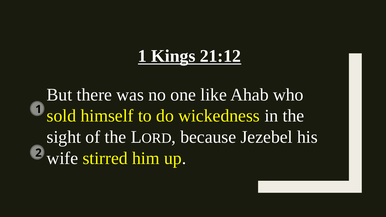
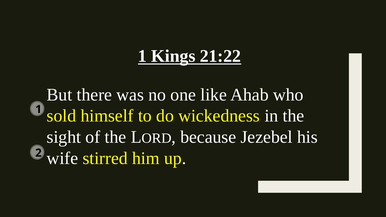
21:12: 21:12 -> 21:22 (220, 56)
